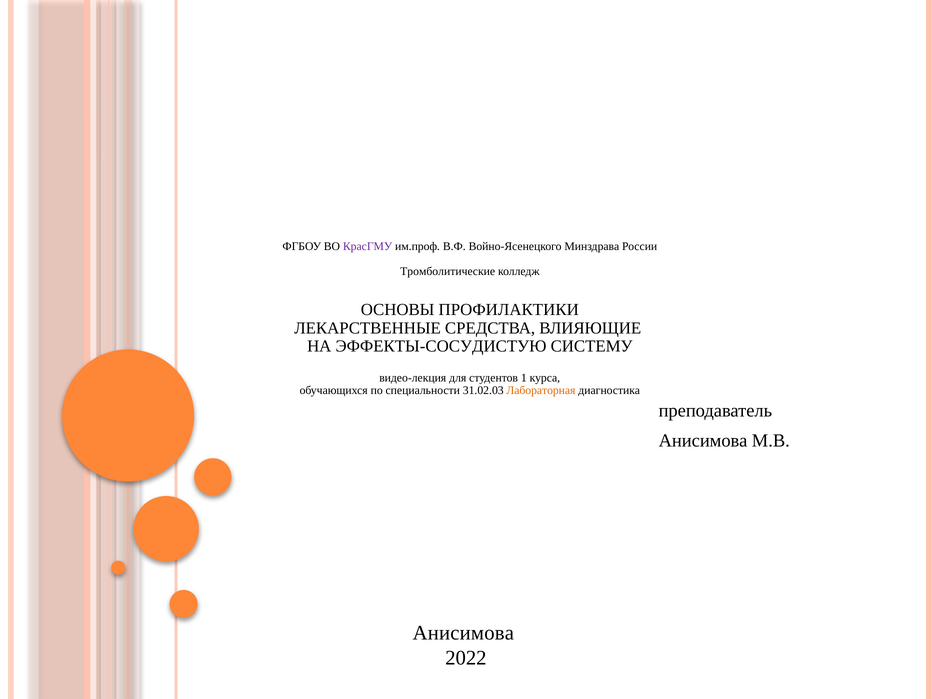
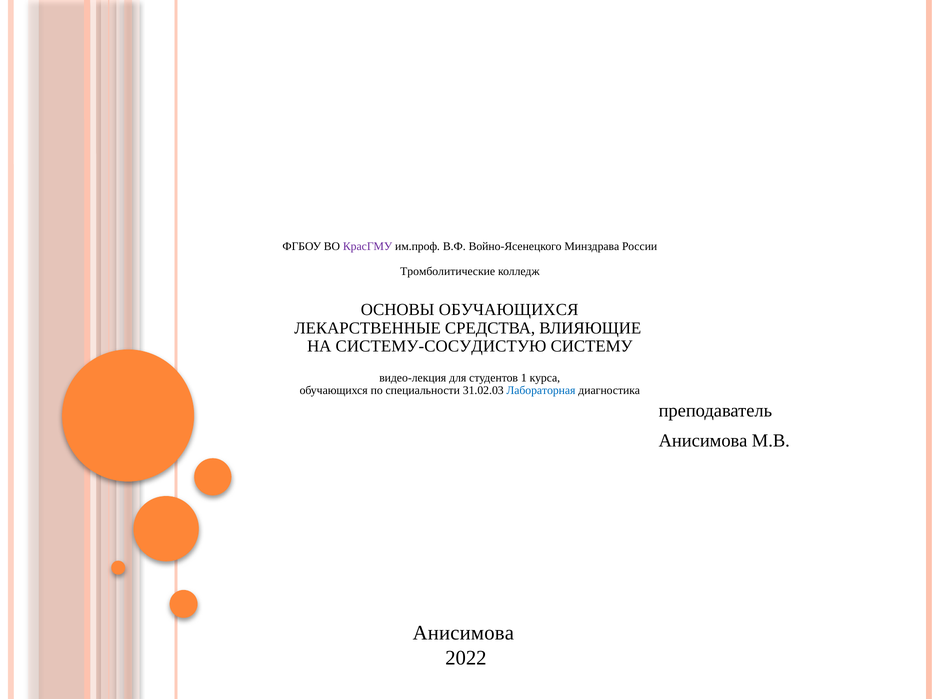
ОСНОВЫ ПРОФИЛАКТИКИ: ПРОФИЛАКТИКИ -> ОБУЧАЮЩИХСЯ (509, 310)
ЭФФЕКТЫ-СОСУДИСТУЮ: ЭФФЕКТЫ-СОСУДИСТУЮ -> СИСТЕМУ-СОСУДИСТУЮ (441, 346)
Лабораторная colour: orange -> blue (541, 390)
